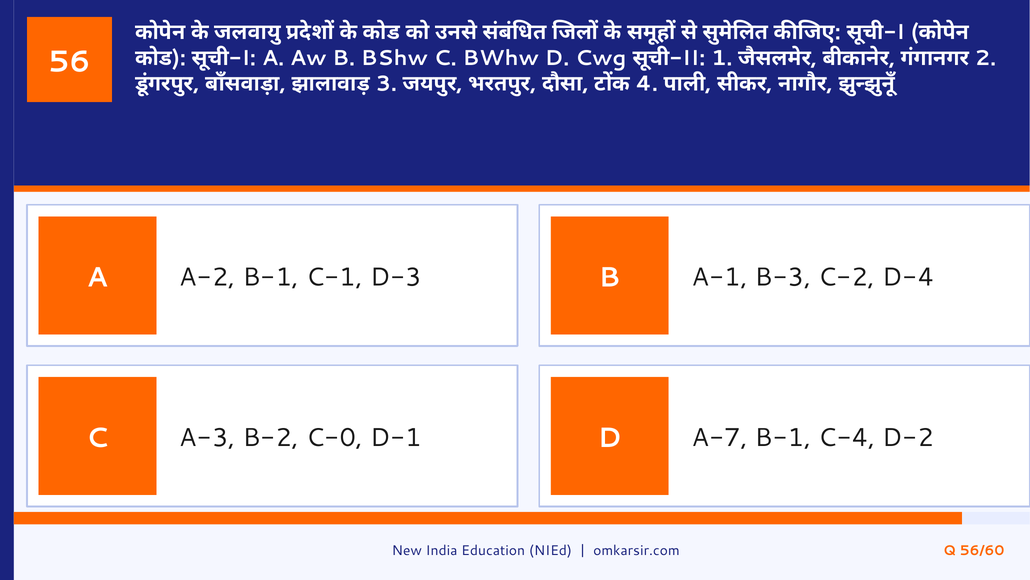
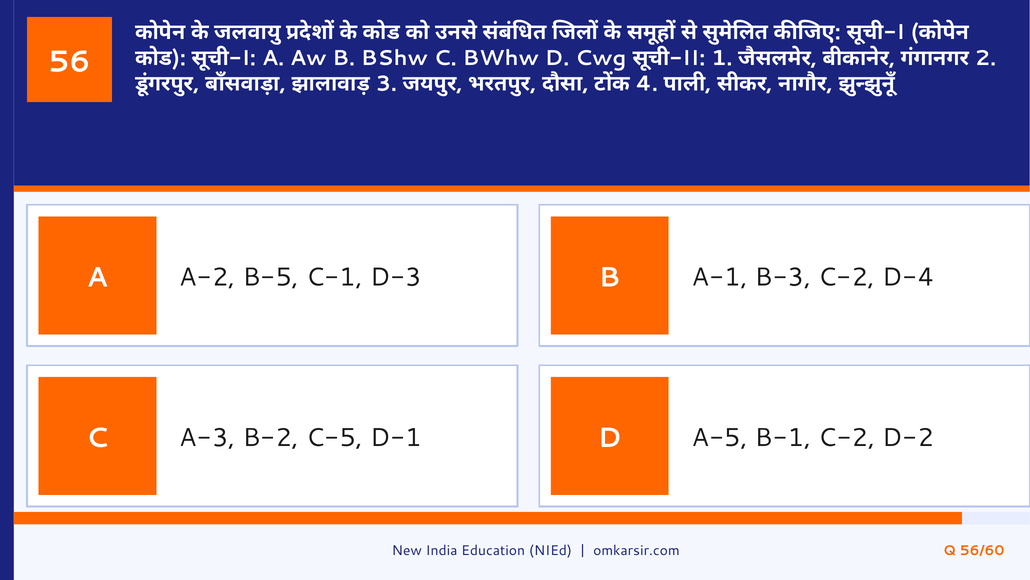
A-2 B-1: B-1 -> B-5 (271, 277)
C-0: C-0 -> C-5 (335, 437)
A-7: A-7 -> A-5 (720, 437)
B-1 C-4: C-4 -> C-2 (847, 437)
